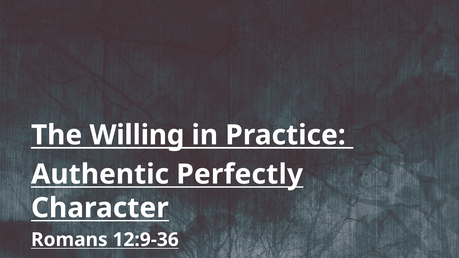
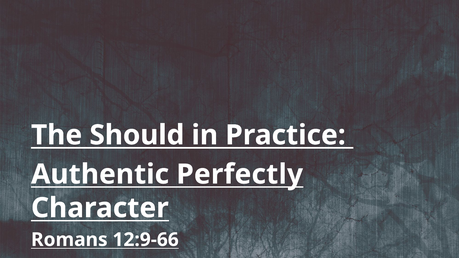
Willing: Willing -> Should (137, 135)
12:9-36: 12:9-36 -> 12:9-66 (146, 240)
